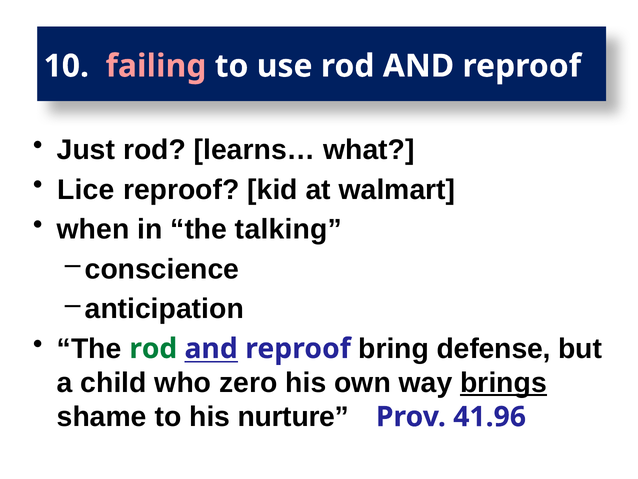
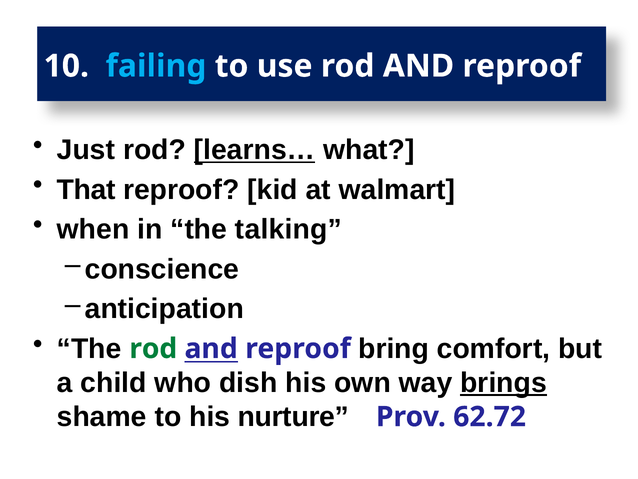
failing colour: pink -> light blue (156, 66)
learns… underline: none -> present (255, 150)
Lice: Lice -> That (86, 190)
defense: defense -> comfort (494, 348)
zero: zero -> dish (248, 382)
41.96: 41.96 -> 62.72 (490, 416)
